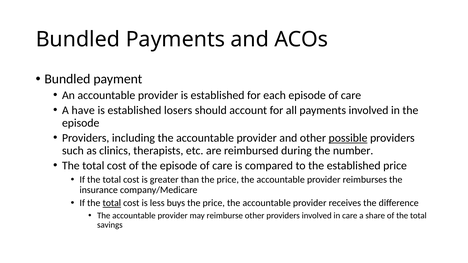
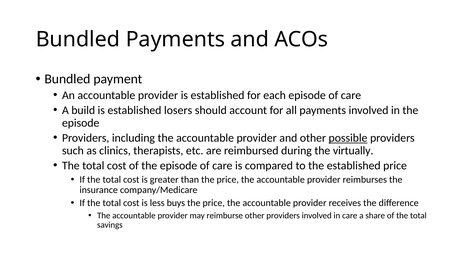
have: have -> build (83, 110)
number: number -> virtually (353, 151)
total underline: present -> none (112, 203)
